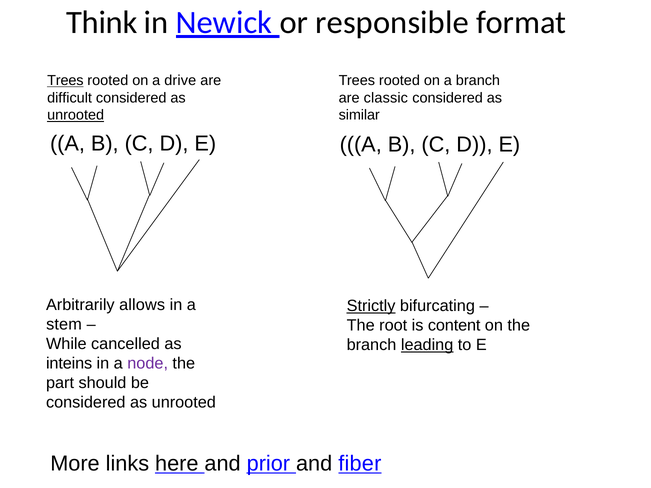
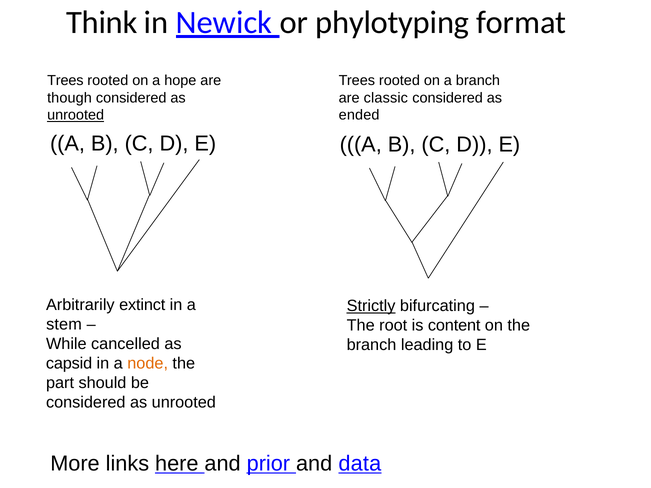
responsible: responsible -> phylotyping (392, 22)
Trees underline: present -> none (65, 81)
drive: drive -> hope (180, 81)
difficult: difficult -> though (69, 98)
similar: similar -> ended (359, 115)
allows: allows -> extinct (142, 305)
leading underline: present -> none (427, 345)
inteins: inteins -> capsid (69, 364)
node colour: purple -> orange (148, 364)
fiber: fiber -> data (360, 464)
